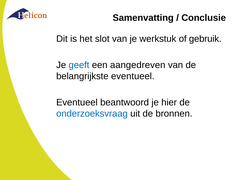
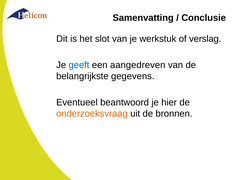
gebruik: gebruik -> verslag (205, 39)
belangrijkste eventueel: eventueel -> gegevens (133, 76)
onderzoeksvraag colour: blue -> orange (92, 114)
